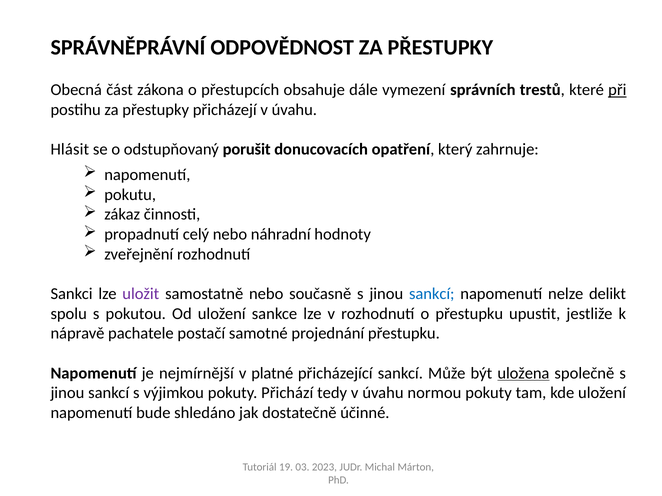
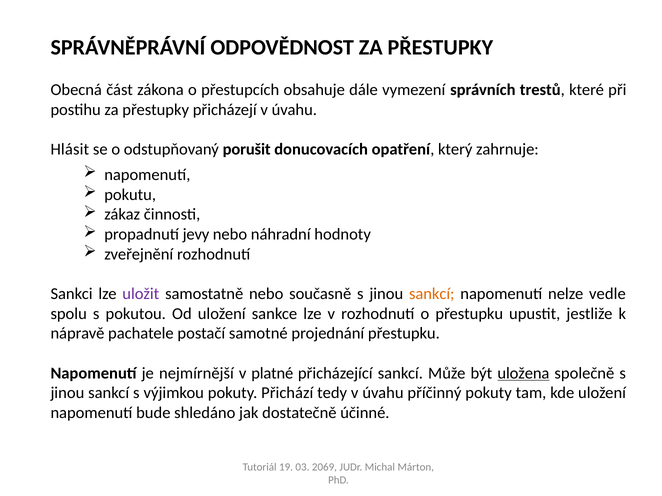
při underline: present -> none (617, 90)
celý: celý -> jevy (196, 235)
sankcí colour: blue -> orange (432, 294)
delikt: delikt -> vedle (607, 294)
normou: normou -> příčinný (434, 393)
2023: 2023 -> 2069 (324, 468)
